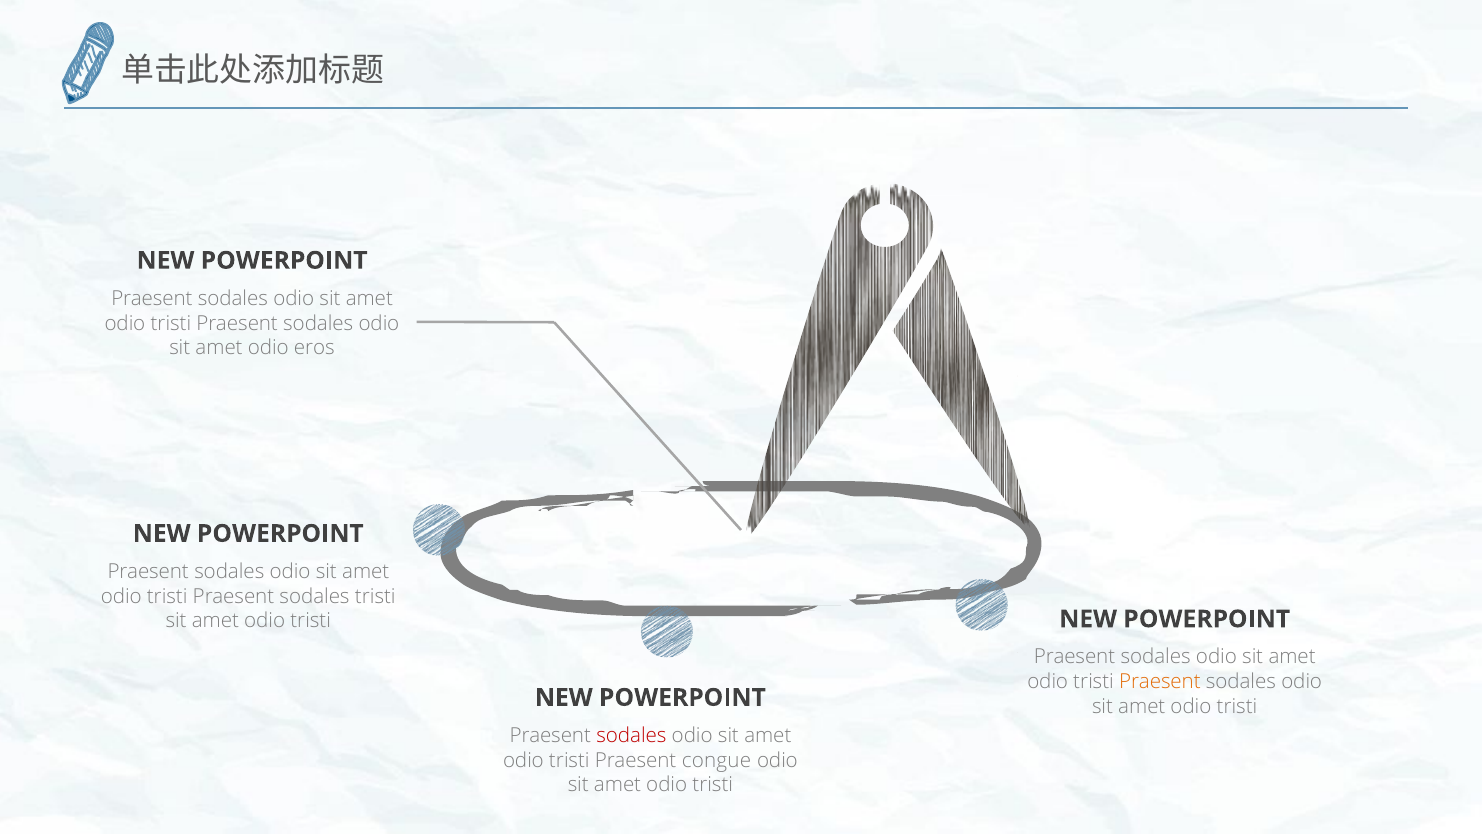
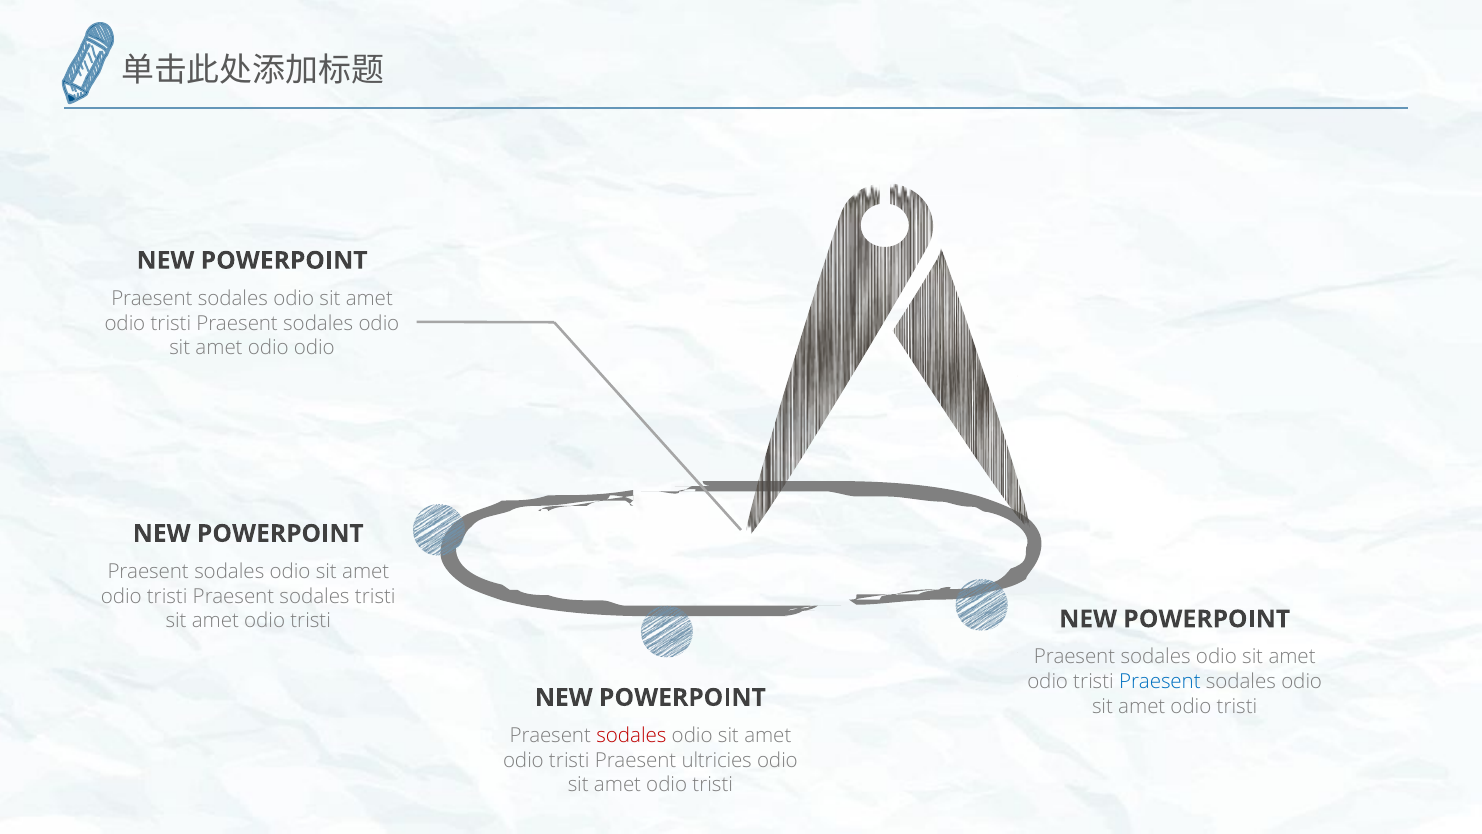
odio eros: eros -> odio (314, 348)
Praesent colour: orange -> blue (1160, 682)
congue: congue -> ultricies (717, 760)
